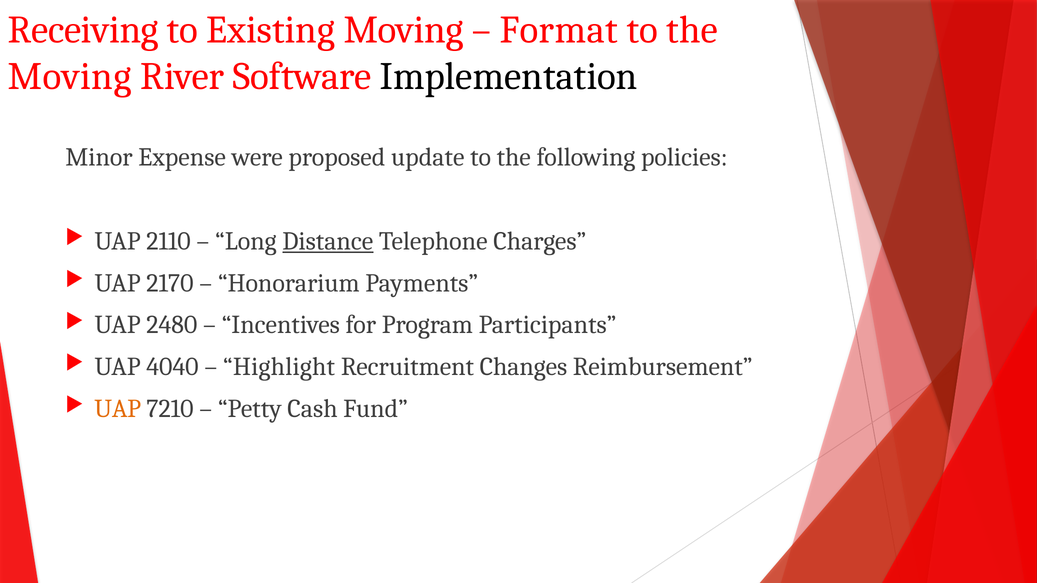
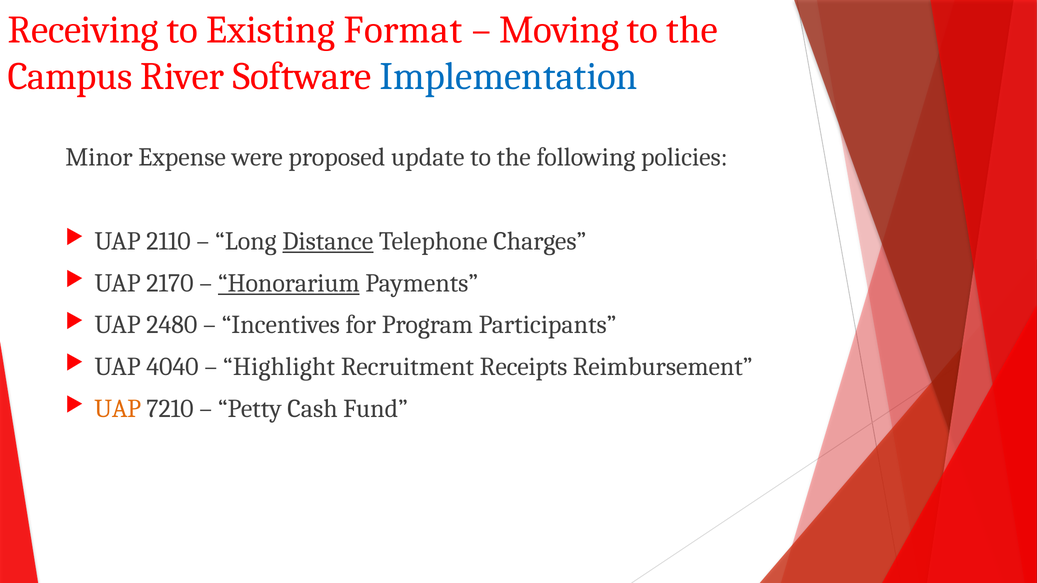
Existing Moving: Moving -> Format (403, 30)
Format: Format -> Moving (559, 30)
Moving: Moving -> Campus (70, 77)
Implementation colour: black -> blue (509, 77)
Honorarium underline: none -> present (289, 283)
Changes: Changes -> Receipts (523, 367)
